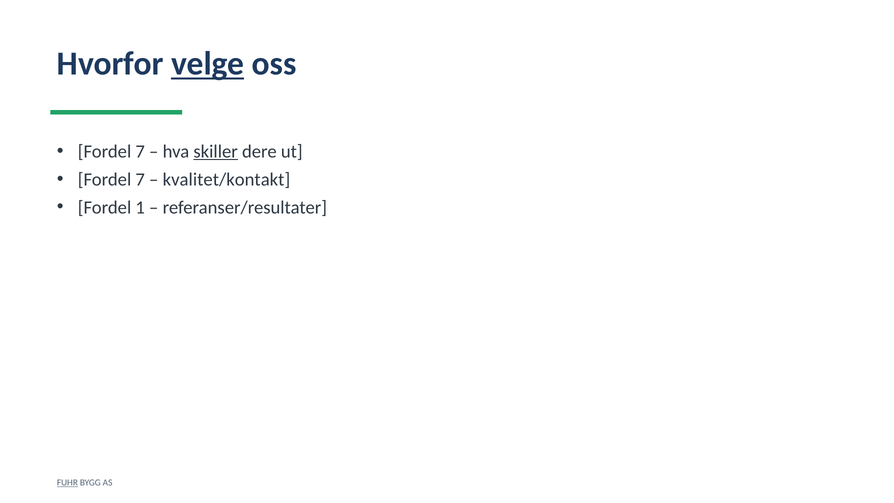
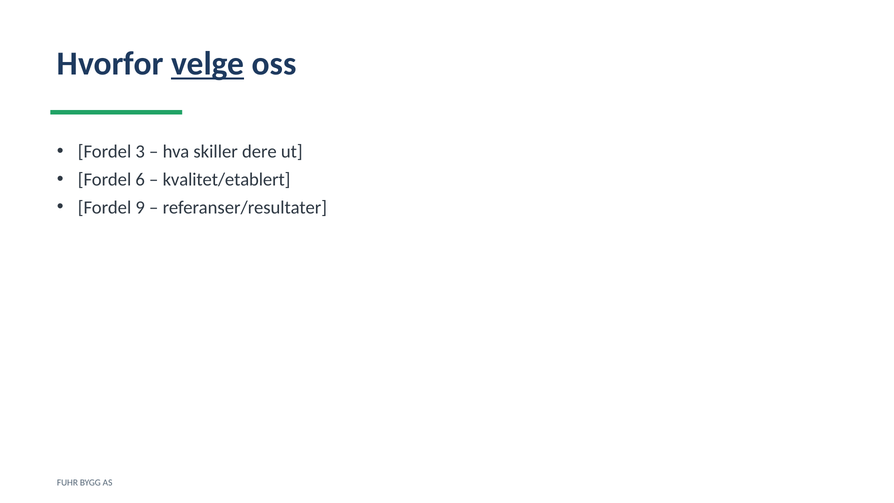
7: 7 -> 3 (140, 151)
skiller underline: present -> none (216, 151)
7: 7 -> 6 (140, 179)
kvalitet/kontakt: kvalitet/kontakt -> kvalitet/etablert (226, 179)
1: 1 -> 9 (140, 207)
FUHR underline: present -> none (67, 483)
